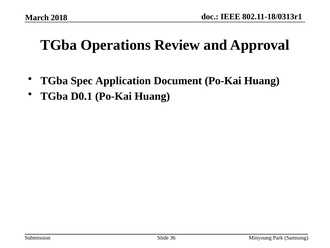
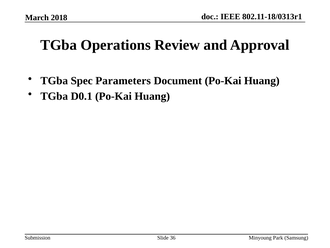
Application: Application -> Parameters (123, 81)
